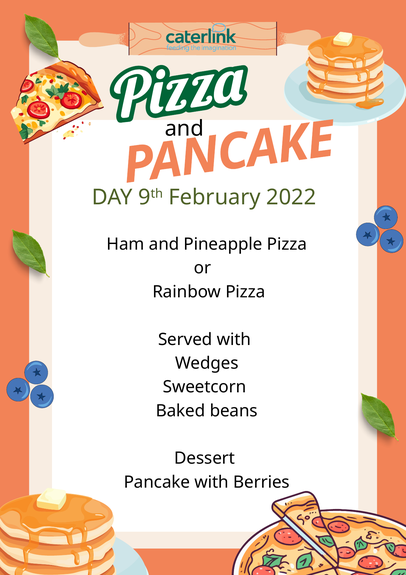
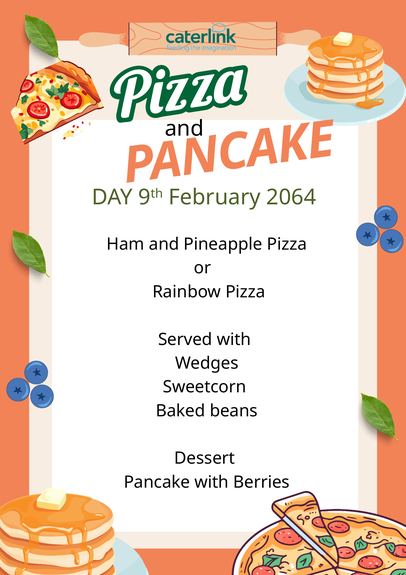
2022: 2022 -> 2064 (291, 197)
